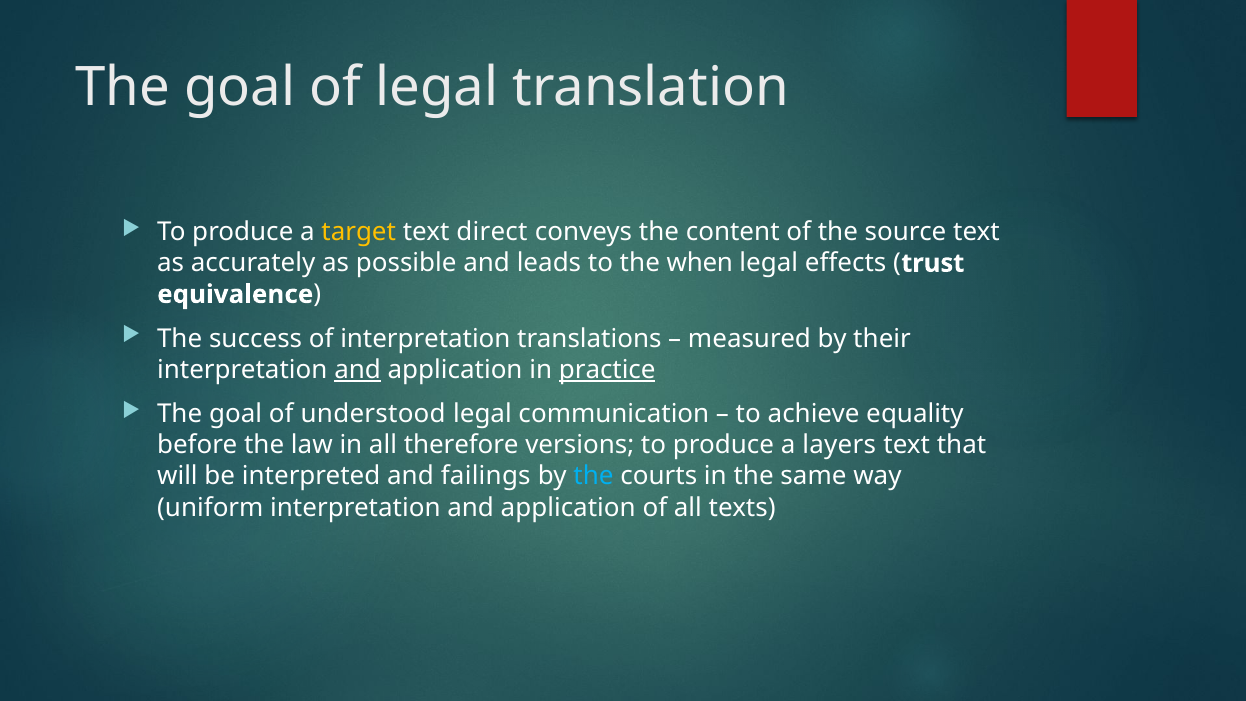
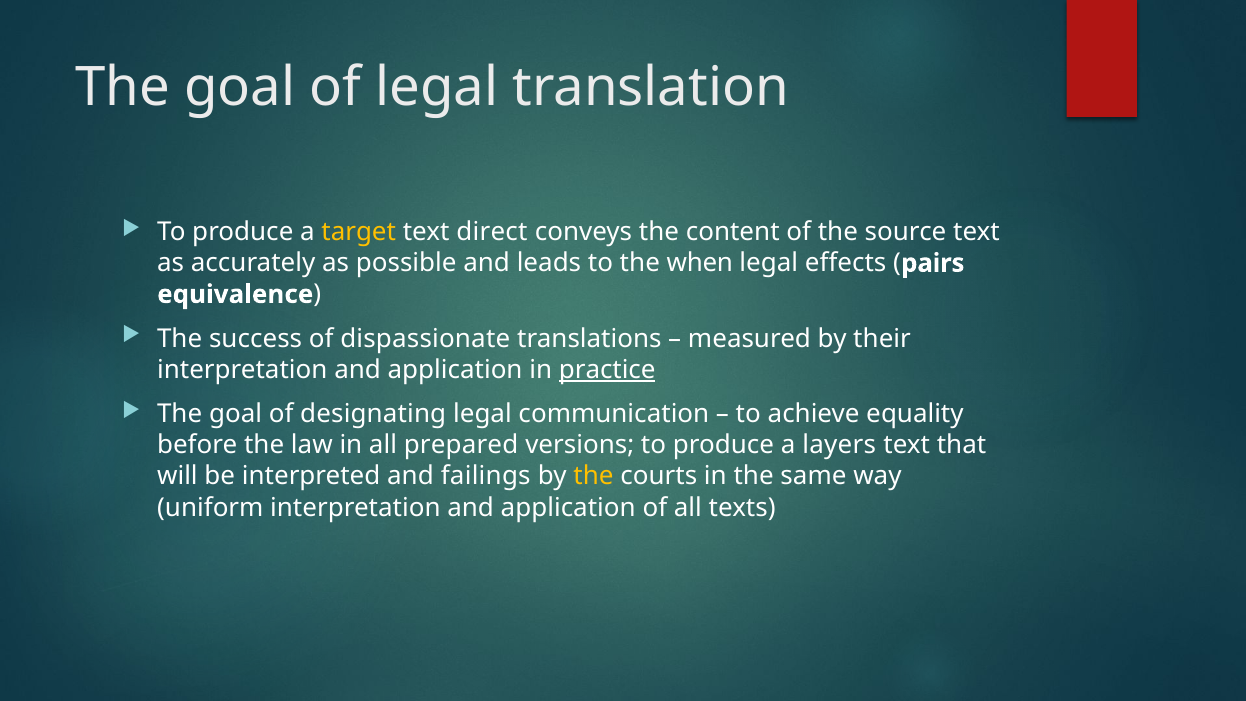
trust: trust -> pairs (933, 263)
of interpretation: interpretation -> dispassionate (425, 339)
and underline: present -> none (358, 370)
understood: understood -> designating (373, 414)
therefore: therefore -> prepared (461, 445)
the colour: light blue -> yellow (594, 476)
